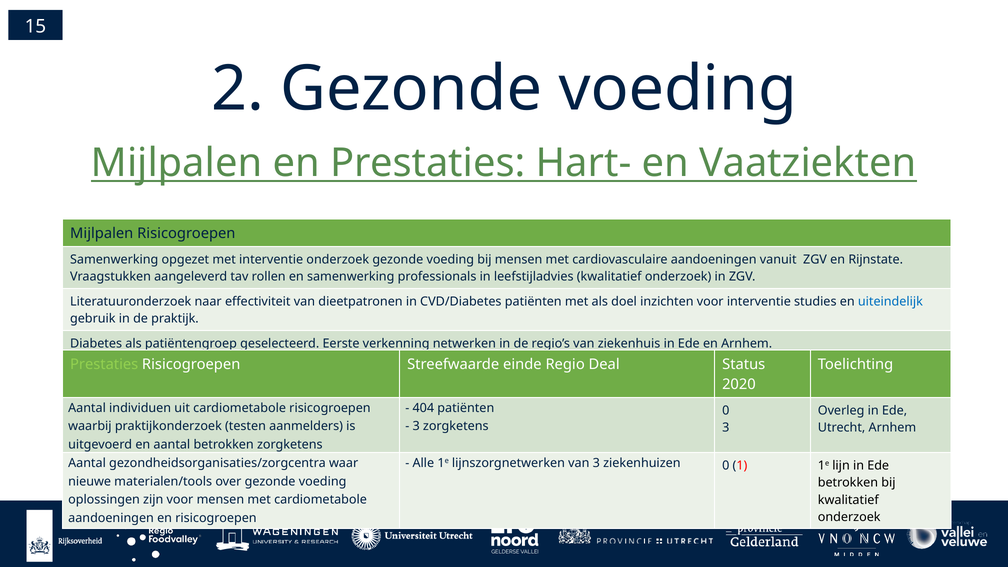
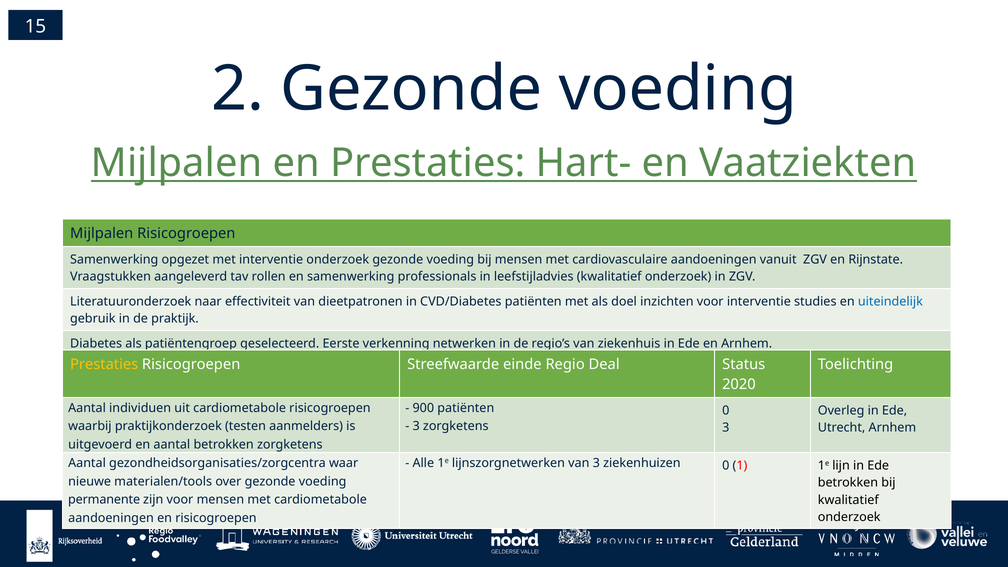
Prestaties colour: light green -> yellow (104, 364)
404: 404 -> 900 (423, 408)
oplossingen: oplossingen -> permanente (104, 500)
